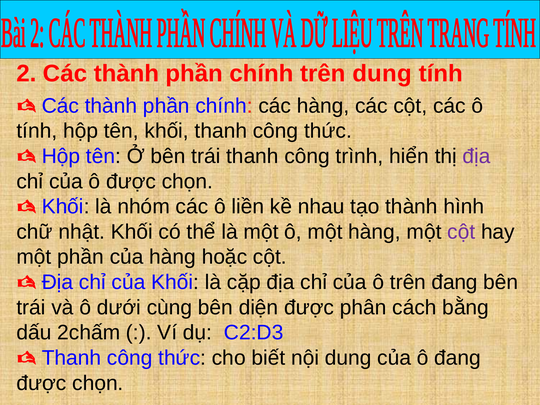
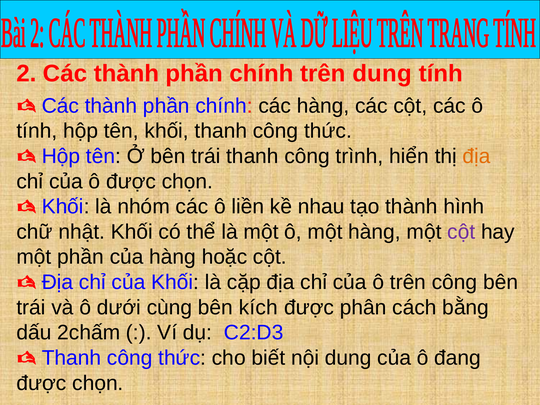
địa colour: purple -> orange (477, 156)
trên đang: đang -> công (455, 282)
diện: diện -> kích (258, 307)
